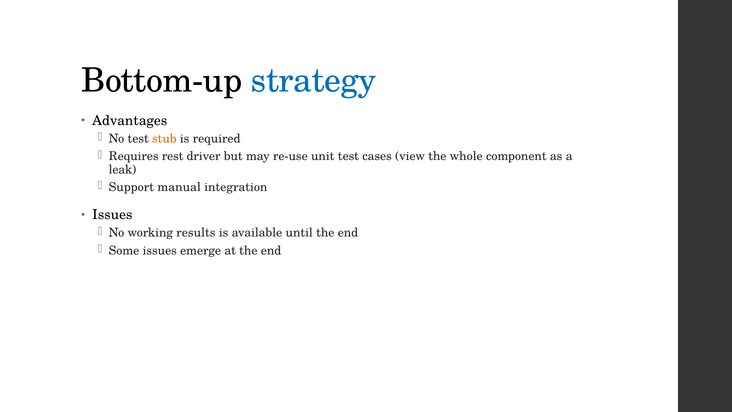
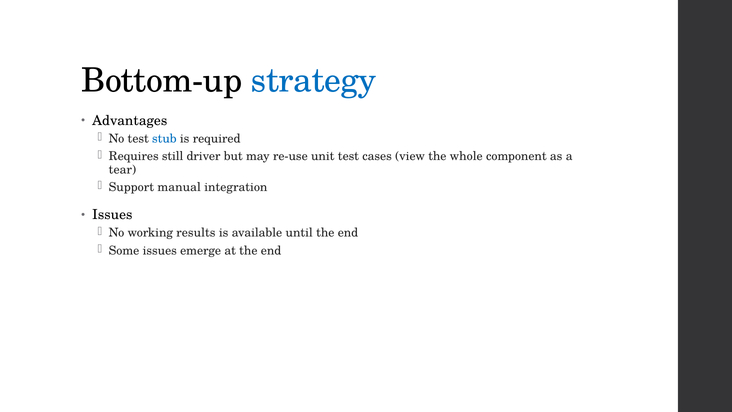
stub colour: orange -> blue (164, 139)
rest: rest -> still (173, 156)
leak: leak -> tear (122, 169)
